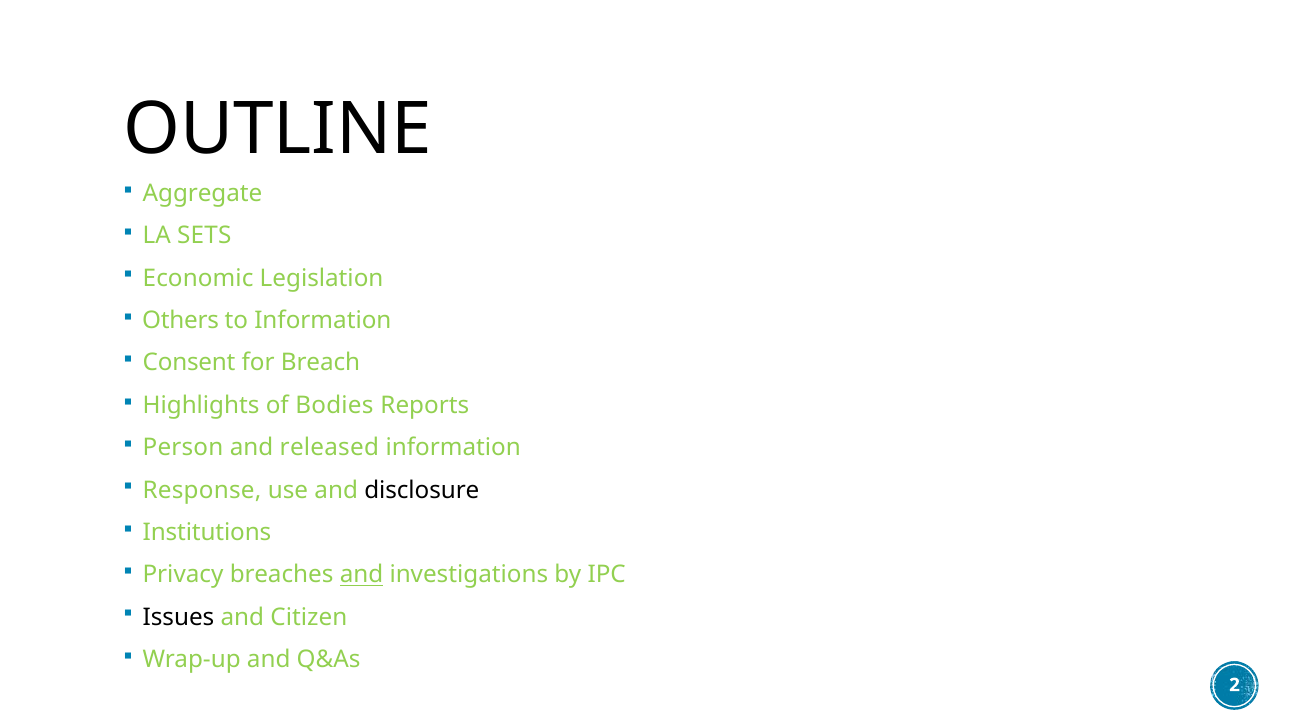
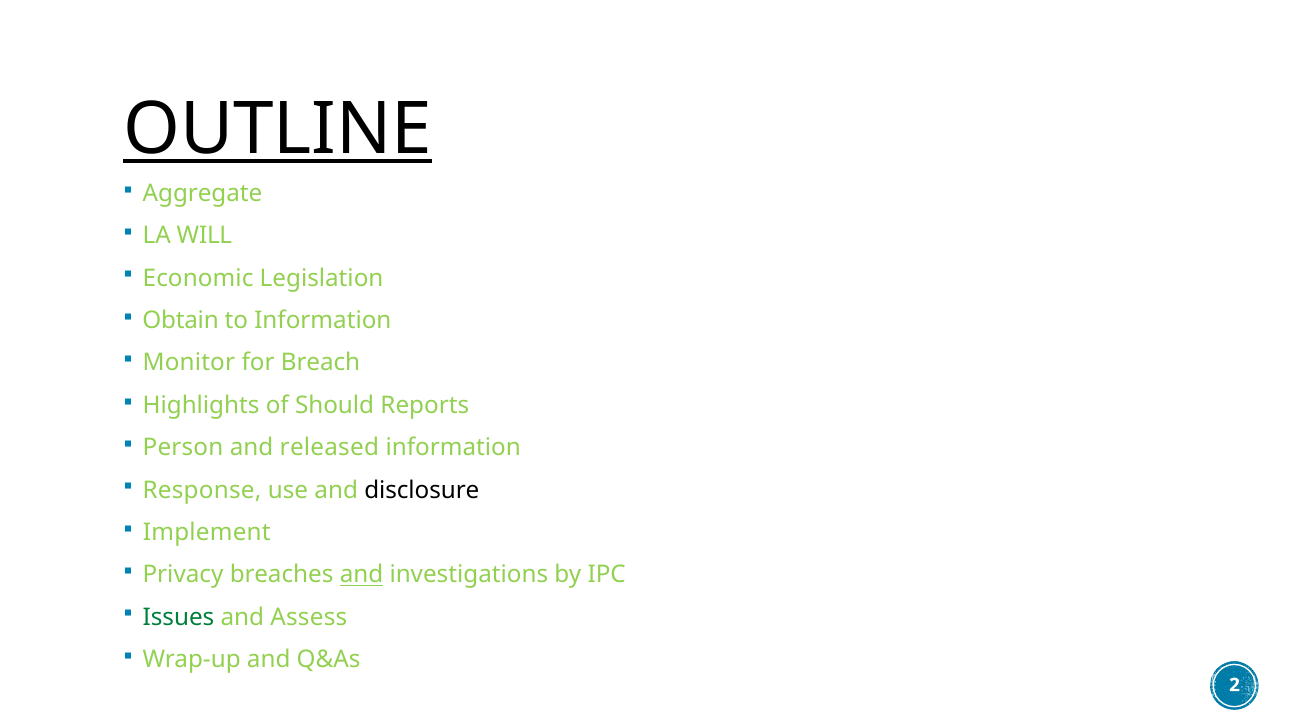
OUTLINE underline: none -> present (278, 130)
SETS: SETS -> WILL (204, 236)
Others: Others -> Obtain (181, 321)
Consent: Consent -> Monitor (189, 363)
Bodies: Bodies -> Should (335, 405)
Institutions: Institutions -> Implement (207, 532)
Issues colour: black -> green (178, 617)
Citizen: Citizen -> Assess (309, 617)
